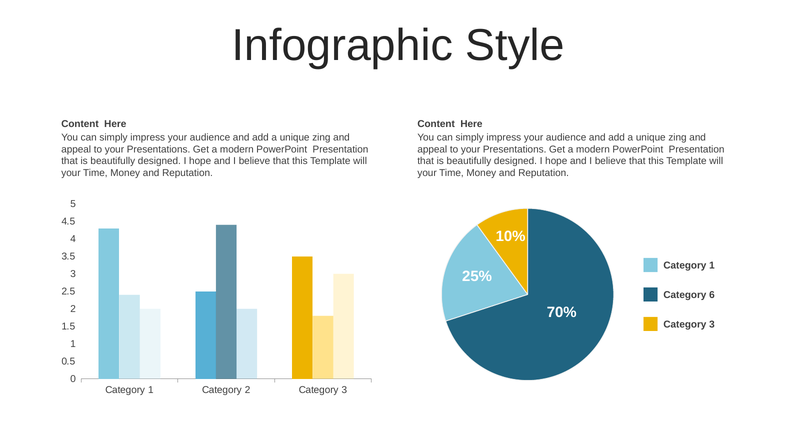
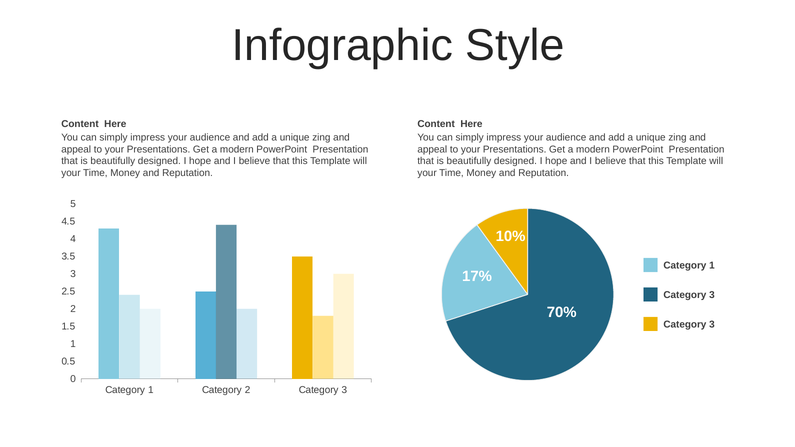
25%: 25% -> 17% (477, 277)
6: 6 -> 3 (712, 295)
